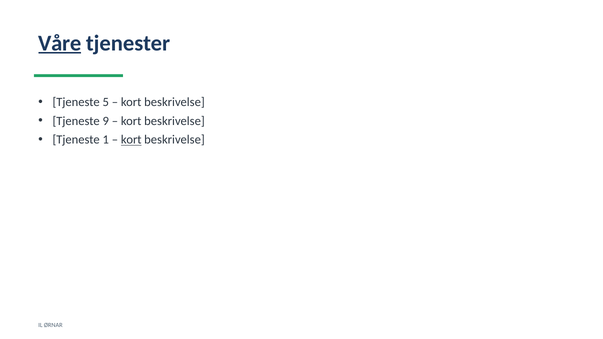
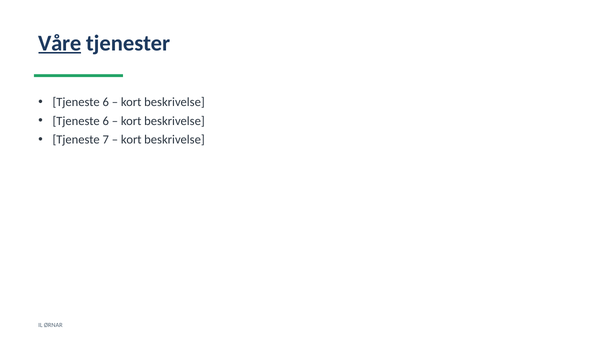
5: 5 -> 6 (106, 102)
9: 9 -> 6 (106, 121)
1: 1 -> 7 (106, 140)
kort underline: present -> none (131, 140)
